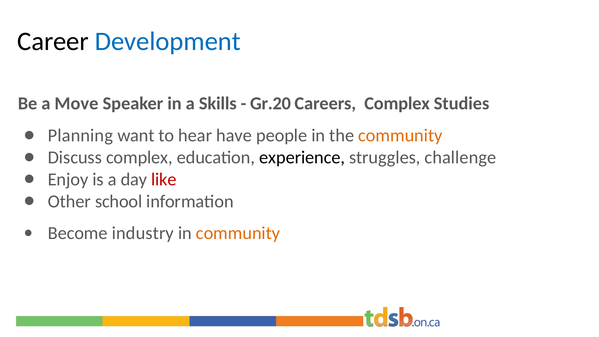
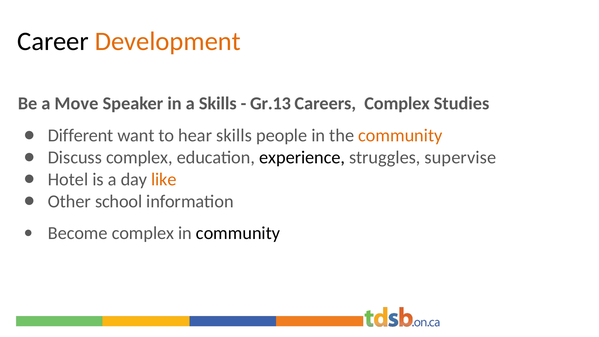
Development colour: blue -> orange (168, 41)
Gr.20: Gr.20 -> Gr.13 (270, 104)
Planning: Planning -> Different (81, 135)
hear have: have -> skills (234, 135)
challenge: challenge -> supervise (460, 157)
Enjoy: Enjoy -> Hotel (68, 179)
like colour: red -> orange (164, 179)
Become industry: industry -> complex (143, 233)
community colour: orange -> black (238, 233)
